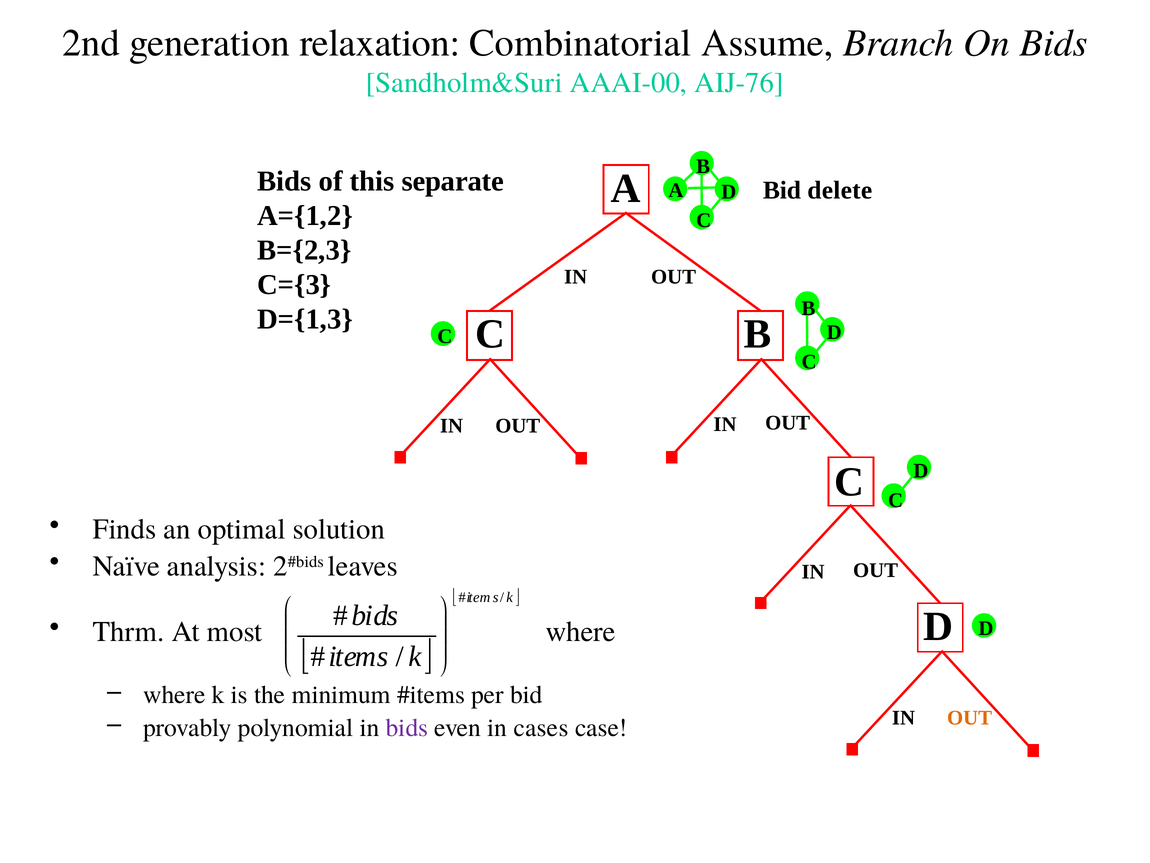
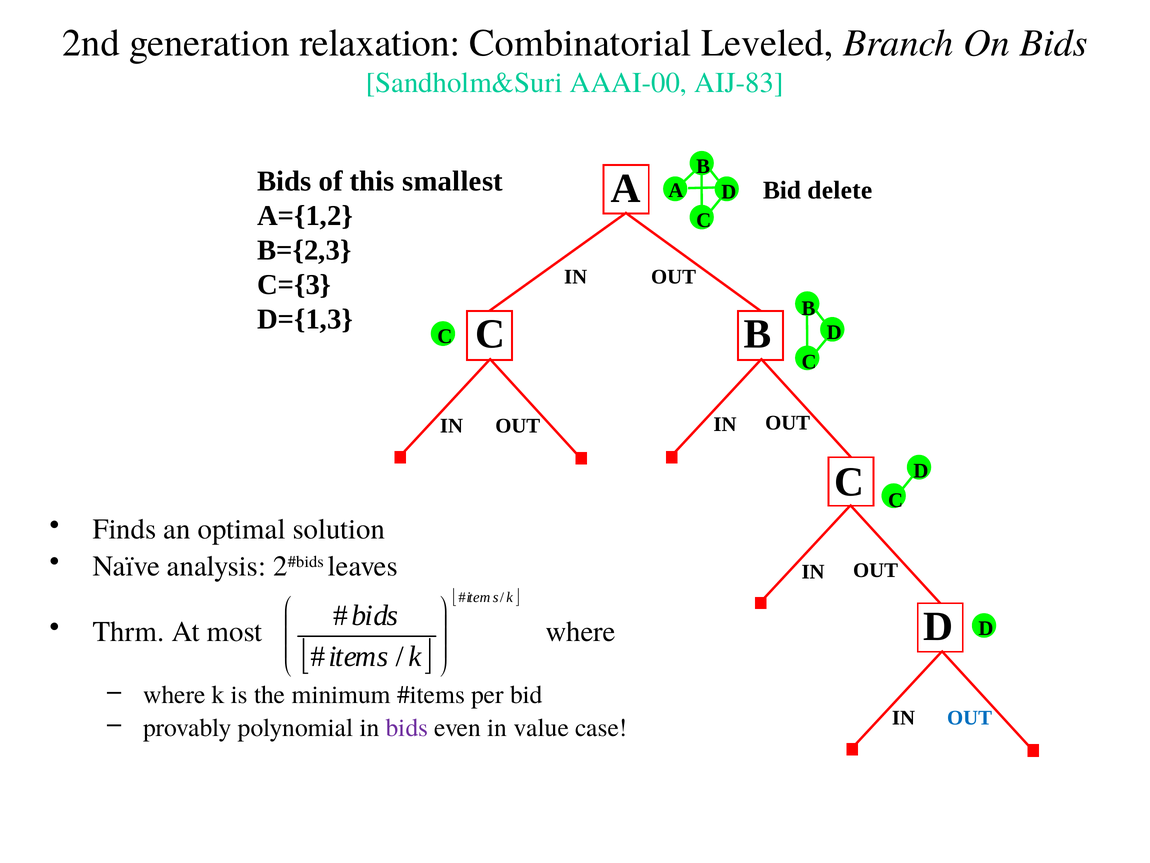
Assume: Assume -> Leveled (767, 43)
AIJ-76: AIJ-76 -> AIJ-83 (739, 83)
separate: separate -> smallest (453, 181)
OUT colour: orange -> blue (970, 718)
cases: cases -> value (541, 727)
